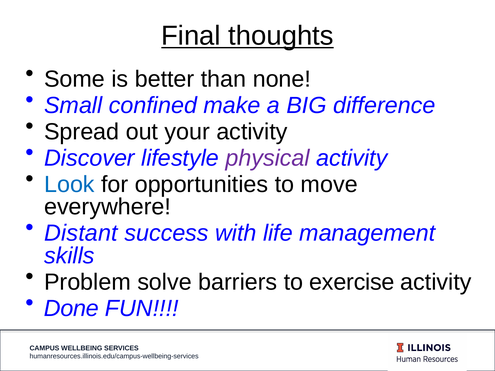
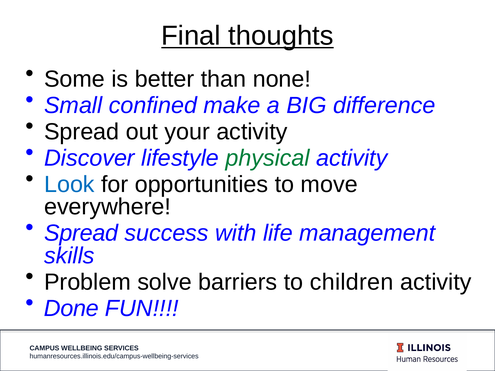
physical colour: purple -> green (268, 158)
Distant: Distant -> Spread (81, 233)
exercise: exercise -> children (352, 282)
